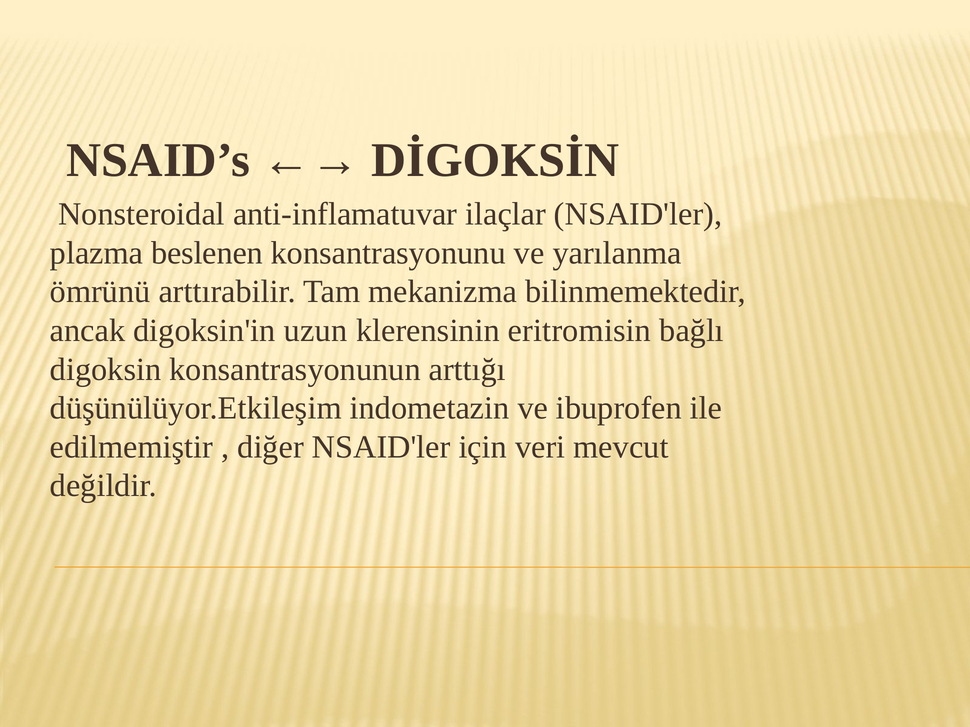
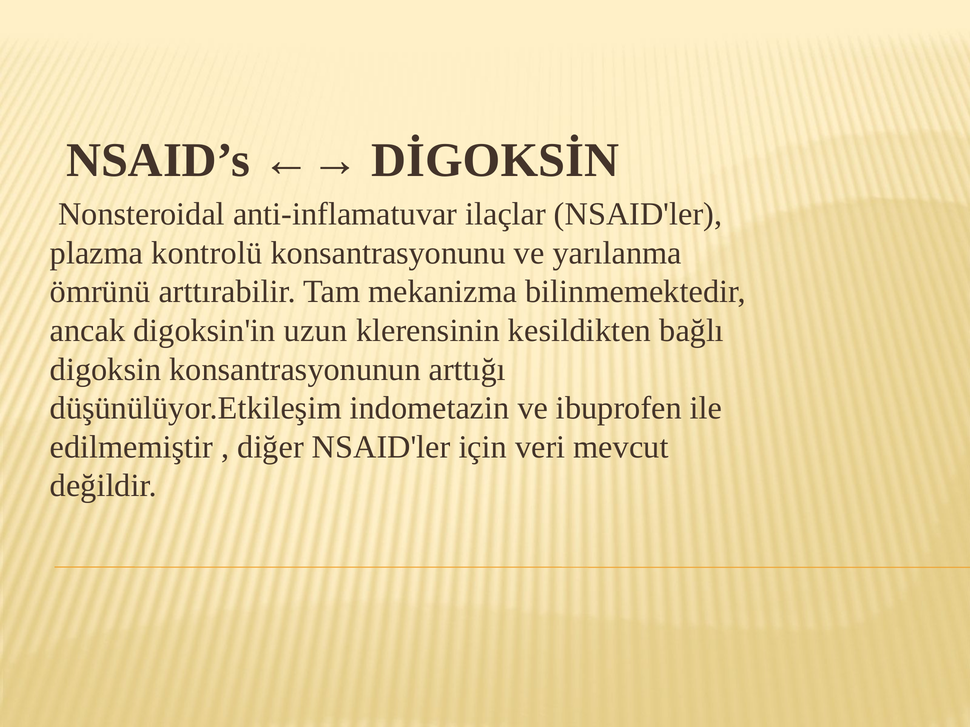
beslenen: beslenen -> kontrolü (207, 253)
eritromisin: eritromisin -> kesildikten (580, 331)
